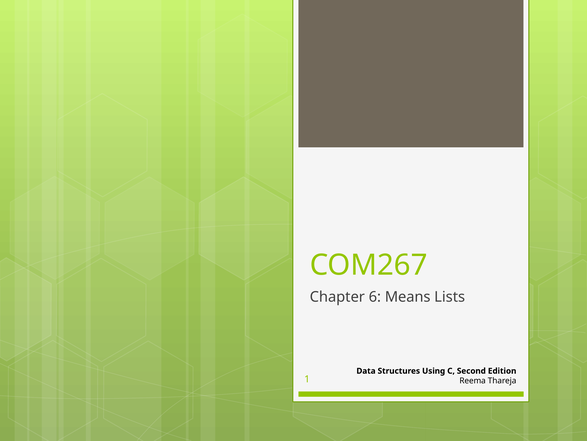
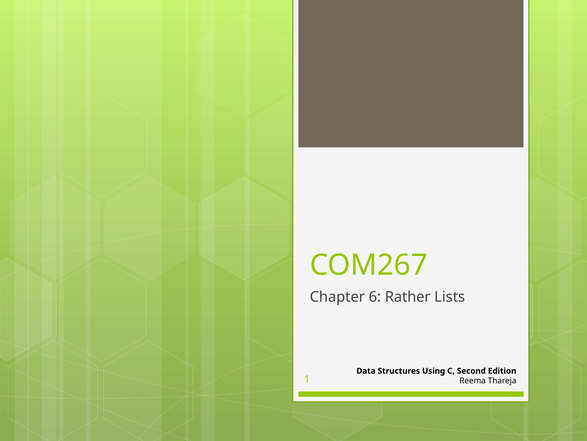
Means: Means -> Rather (408, 297)
